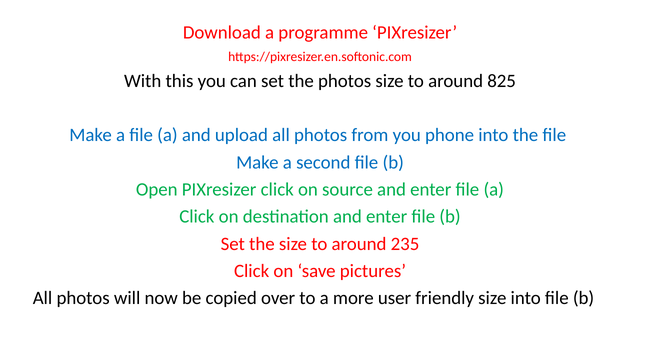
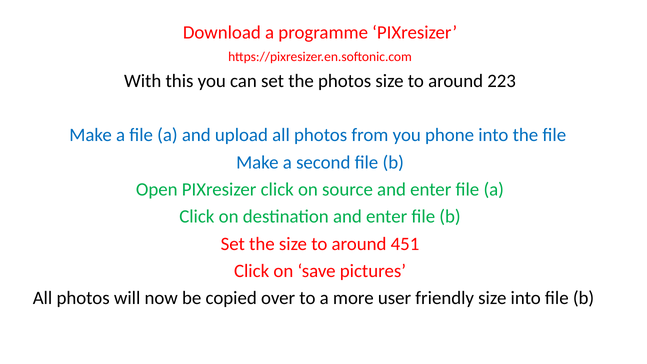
825: 825 -> 223 (502, 81)
235: 235 -> 451 (405, 244)
